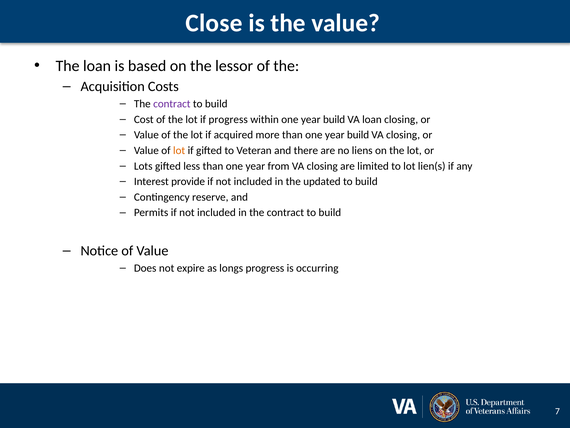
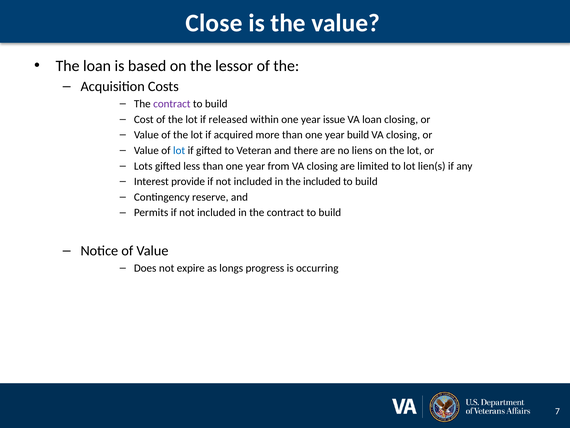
if progress: progress -> released (228, 119)
within one year build: build -> issue (334, 119)
lot colour: orange -> blue (179, 150)
the updated: updated -> included (322, 181)
